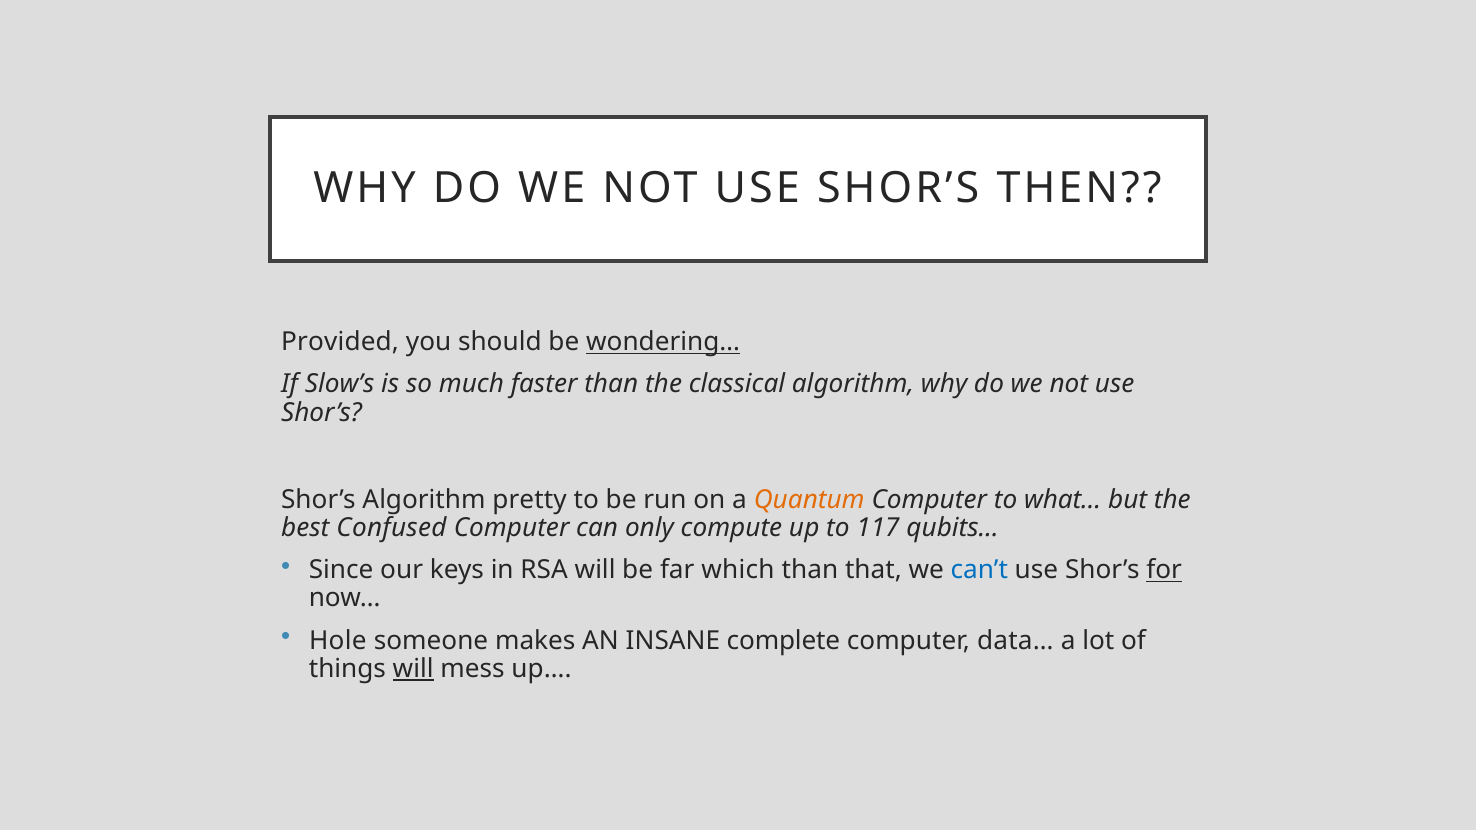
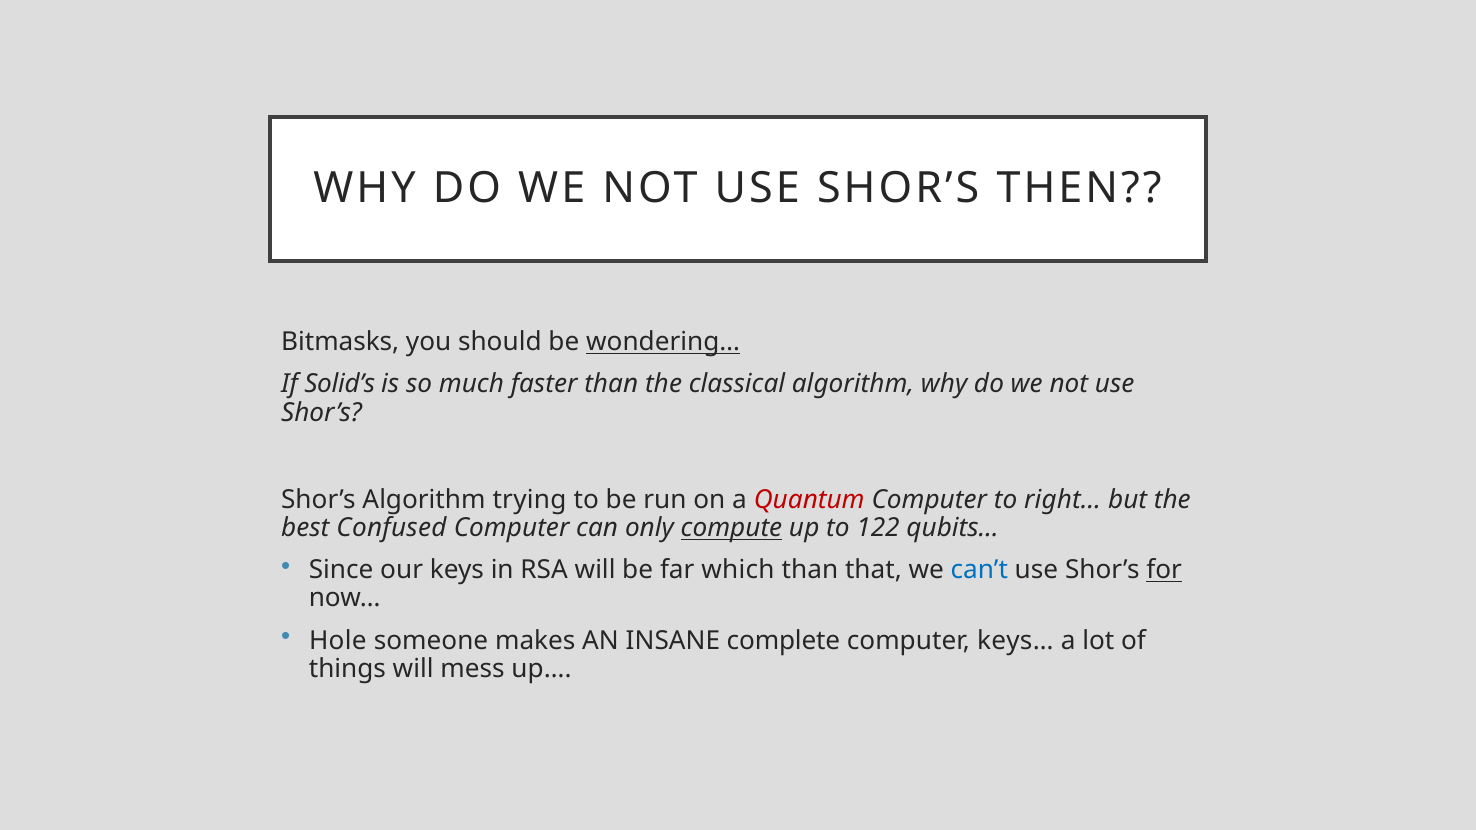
Provided: Provided -> Bitmasks (340, 342)
Slow’s: Slow’s -> Solid’s (340, 384)
pretty: pretty -> trying (529, 500)
Quantum colour: orange -> red (809, 500)
what…: what… -> right… (1063, 500)
compute underline: none -> present (731, 528)
117: 117 -> 122 (878, 528)
data…: data… -> keys… (1015, 641)
will underline: present -> none (413, 669)
